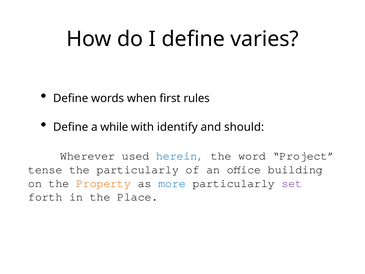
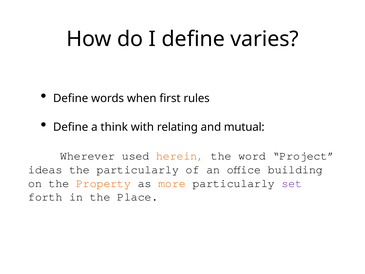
while: while -> think (114, 127)
identify: identify -> relating (177, 127)
should: should -> mutual (244, 127)
herein colour: blue -> orange (180, 156)
tense: tense -> ideas (45, 169)
more colour: blue -> orange (172, 183)
